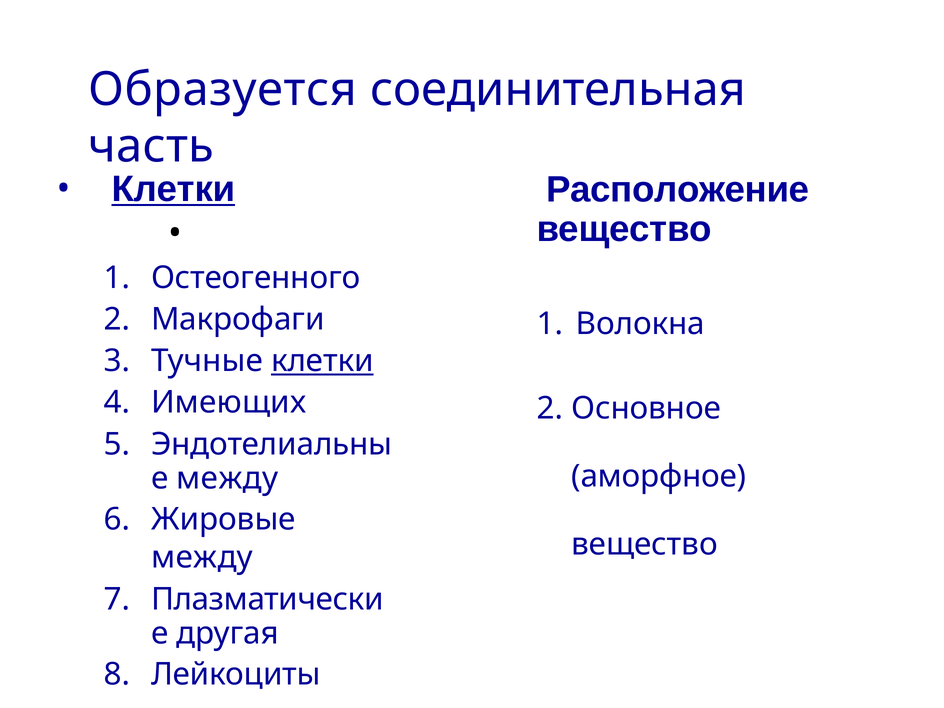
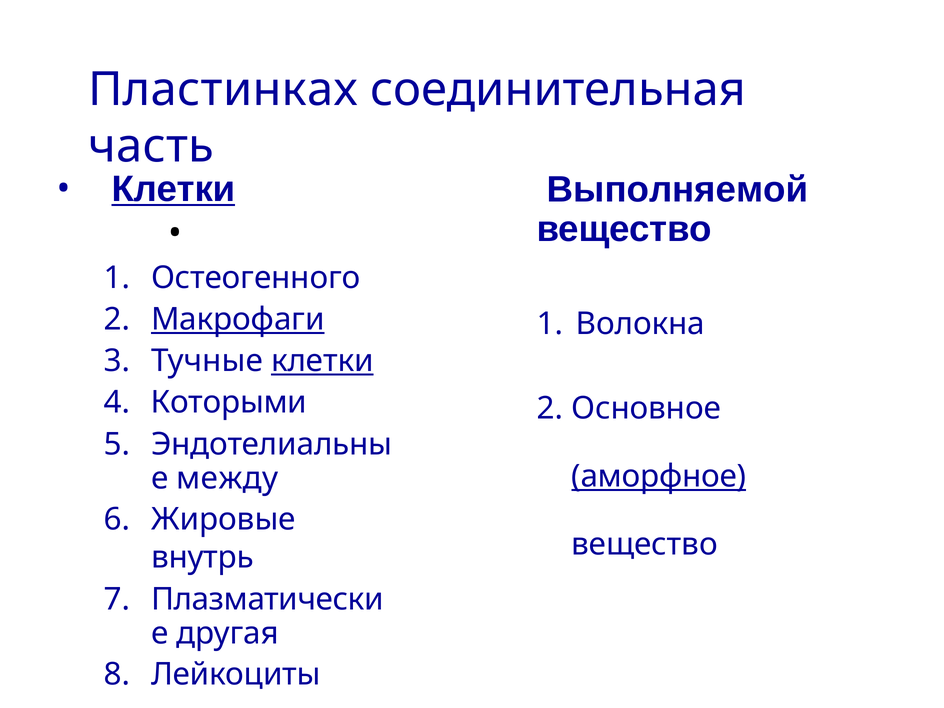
Образуется: Образуется -> Пластинках (223, 89)
Расположение: Расположение -> Выполняемой (678, 190)
Макрофаги underline: none -> present (238, 319)
Имеющих: Имеющих -> Которыми (229, 402)
аморфное underline: none -> present (659, 476)
между: между -> внутрь (202, 557)
